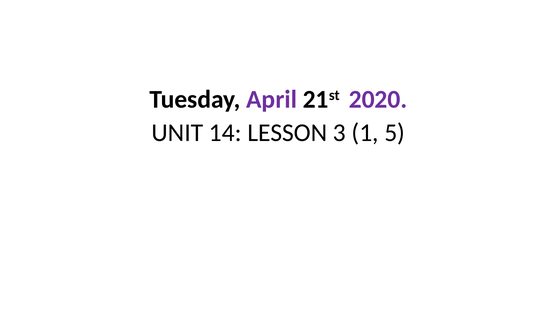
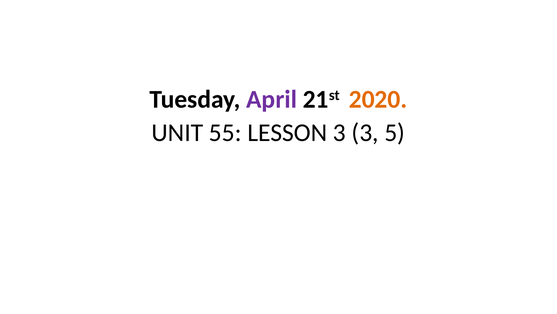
2020 colour: purple -> orange (378, 99)
14: 14 -> 55 (225, 132)
3 1: 1 -> 3 (365, 132)
